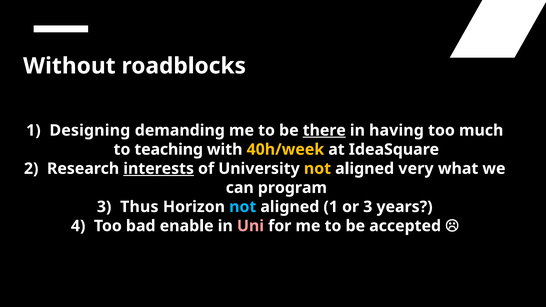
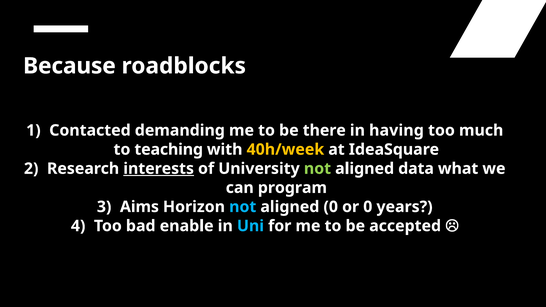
Without: Without -> Because (69, 66)
Designing: Designing -> Contacted (90, 130)
there underline: present -> none (324, 130)
not colour: yellow -> light green (317, 169)
very: very -> data (416, 169)
Thus: Thus -> Aims (139, 207)
aligned 1: 1 -> 0 (331, 207)
or 3: 3 -> 0 (368, 207)
Uni colour: pink -> light blue (250, 226)
